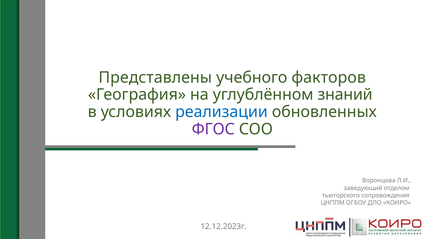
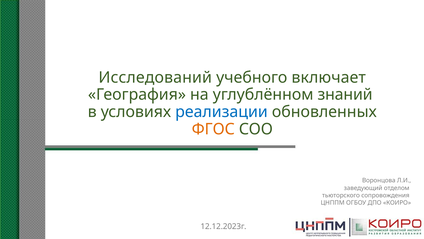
Представлены: Представлены -> Исследований (155, 77)
факторов: факторов -> включает (329, 77)
ФГОС colour: purple -> orange (213, 129)
